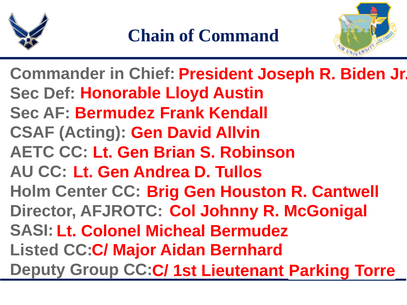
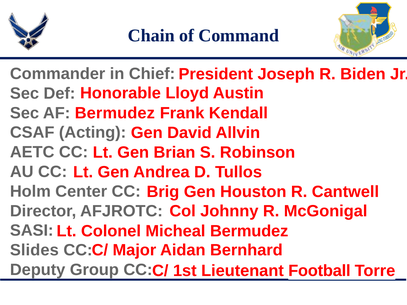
Listed: Listed -> Slides (34, 250)
Parking: Parking -> Football (319, 271)
